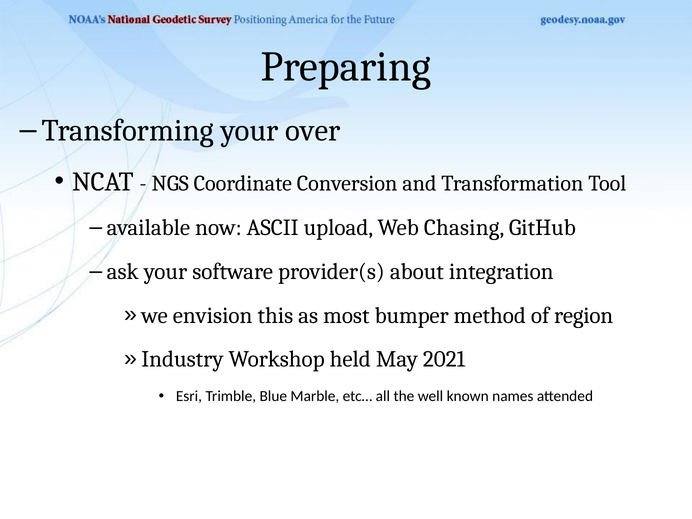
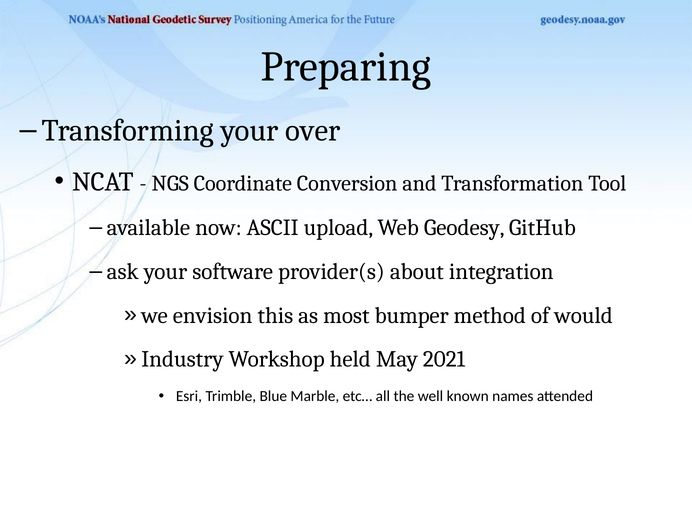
Chasing: Chasing -> Geodesy (464, 228)
region: region -> would (584, 316)
